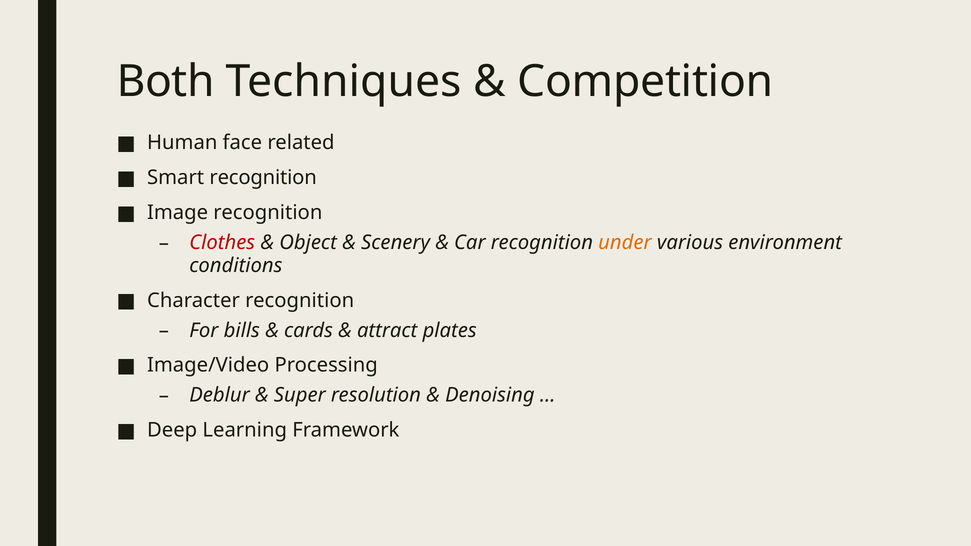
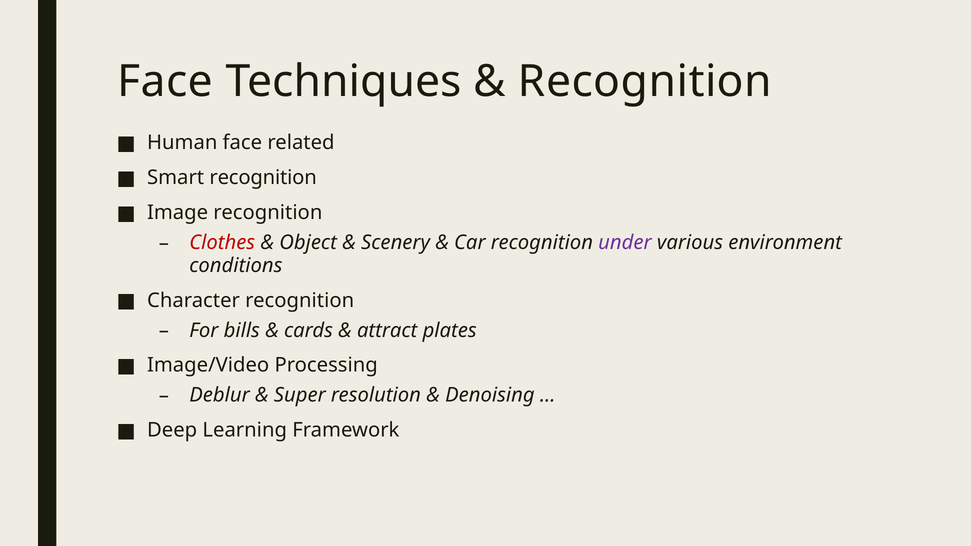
Both: Both -> Face (165, 82)
Competition: Competition -> Recognition (645, 82)
under colour: orange -> purple (625, 243)
